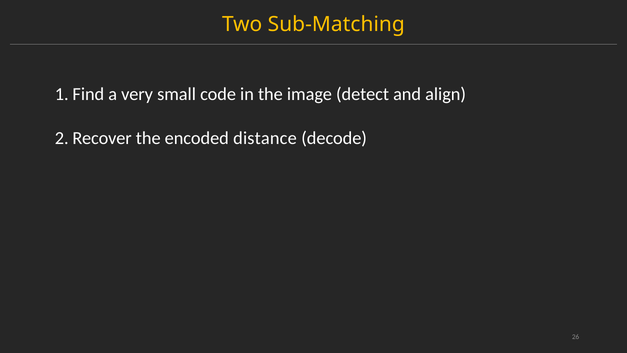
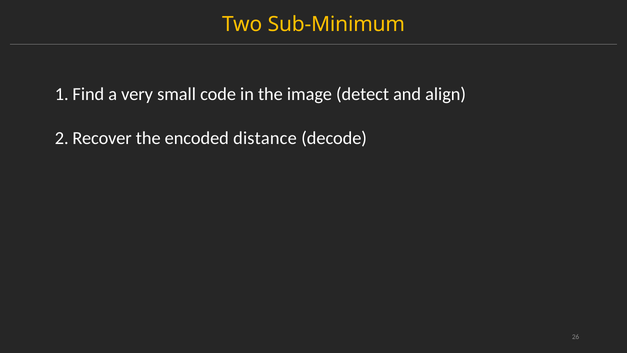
Sub-Matching: Sub-Matching -> Sub-Minimum (336, 24)
